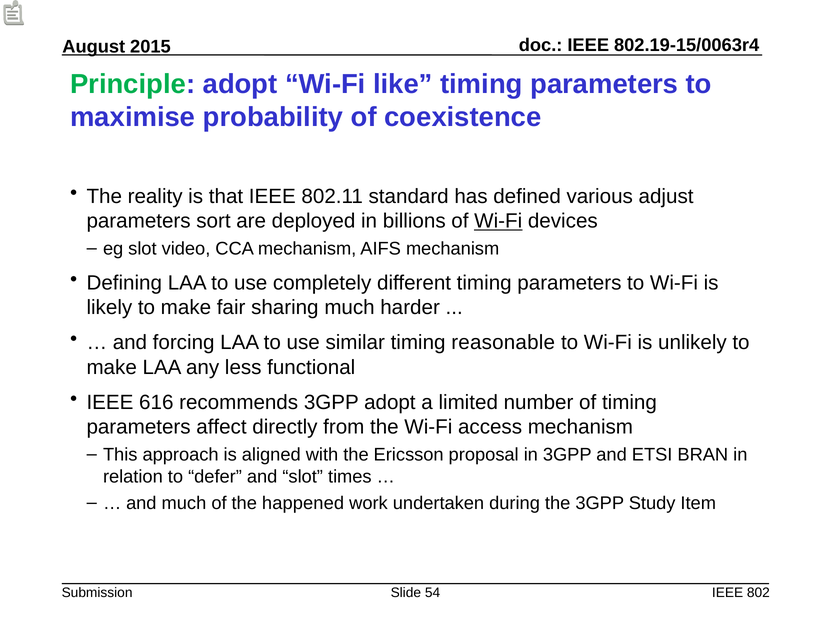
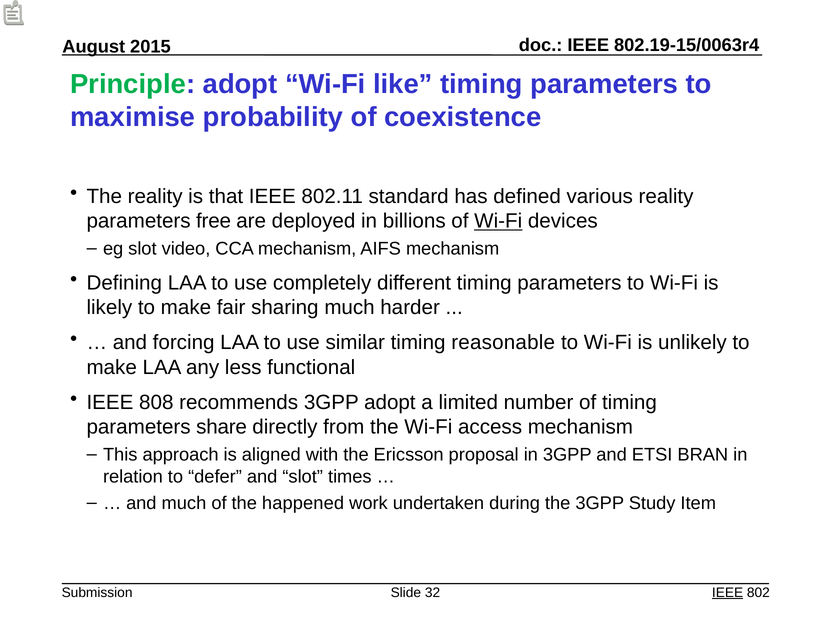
various adjust: adjust -> reality (666, 196)
sort: sort -> free (214, 221)
616: 616 -> 808 (156, 402)
affect: affect -> share (222, 427)
54: 54 -> 32 (433, 593)
IEEE underline: none -> present (728, 593)
